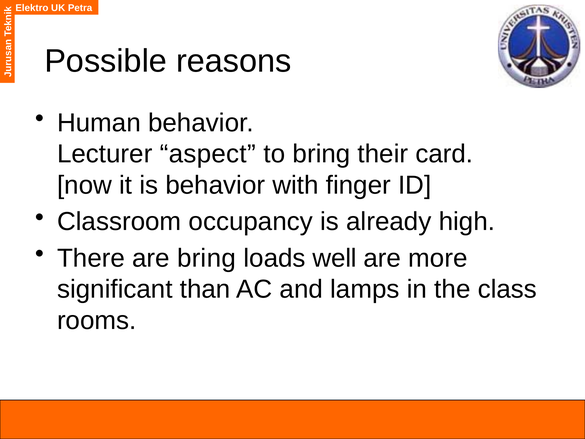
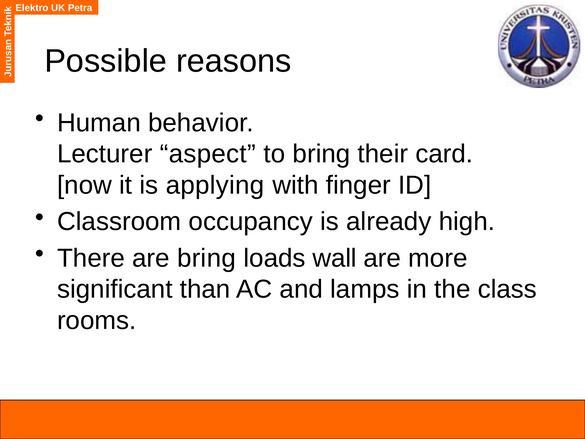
is behavior: behavior -> applying (215, 185)
well: well -> wall (335, 258)
